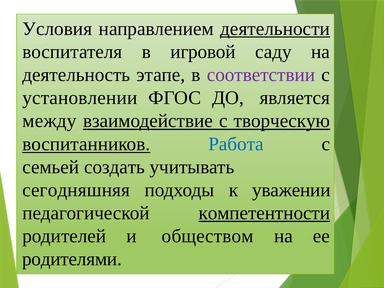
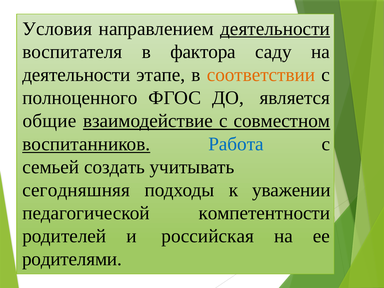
игровой: игровой -> фактора (203, 52)
деятельность: деятельность -> деятельности (76, 75)
соответствии colour: purple -> orange (261, 75)
установлении: установлении -> полноценного (80, 98)
между: между -> общие (50, 121)
творческую: творческую -> совместном (282, 121)
компетентности underline: present -> none (264, 213)
обществом: обществом -> российская (208, 236)
